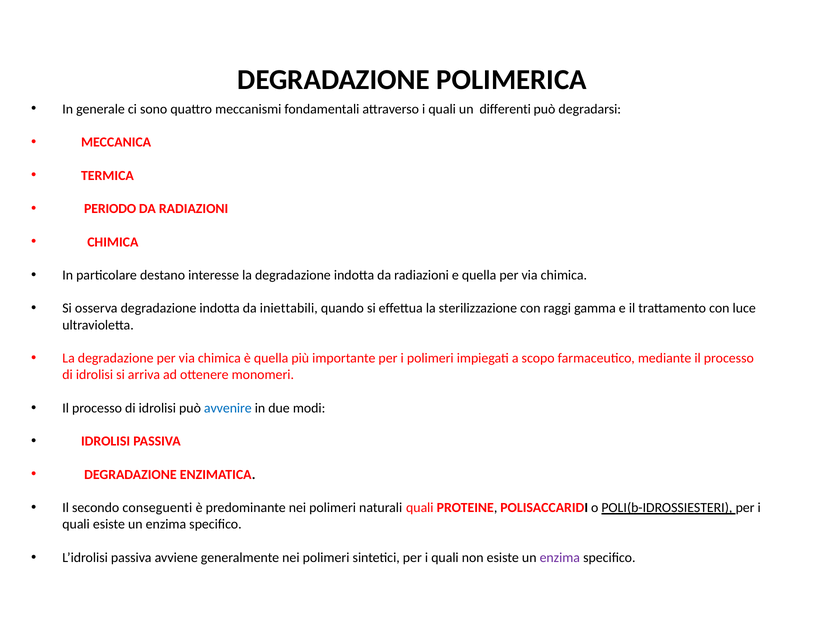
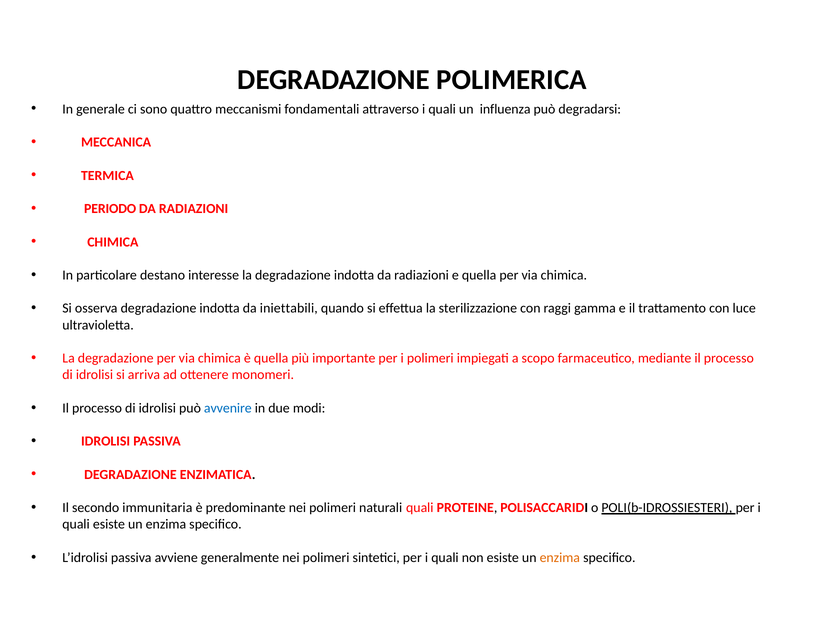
differenti: differenti -> influenza (505, 109)
conseguenti: conseguenti -> immunitaria (157, 508)
enzima colour: purple -> orange (560, 558)
